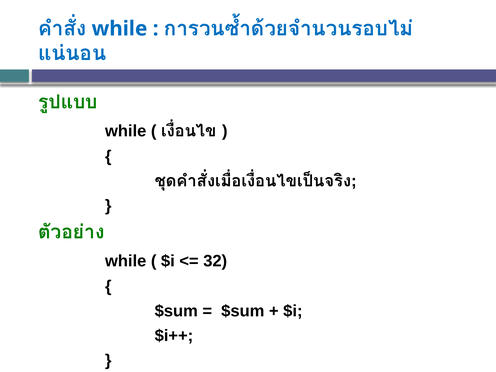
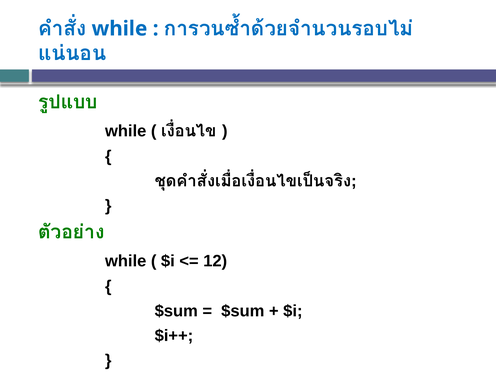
32: 32 -> 12 (215, 261)
